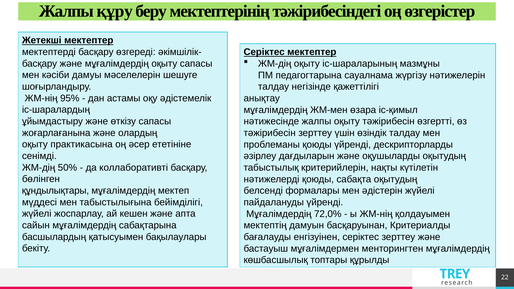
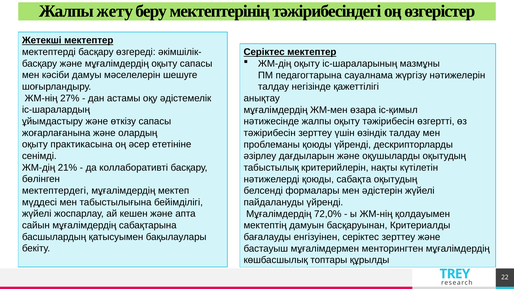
құру: құру -> жету (115, 11)
95%: 95% -> 27% (70, 98)
50%: 50% -> 21% (67, 168)
құндылықтары: құндылықтары -> мектептердегі (55, 191)
